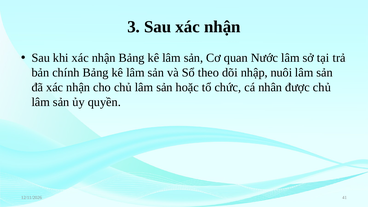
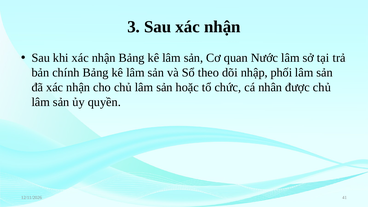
nuôi: nuôi -> phối (281, 73)
